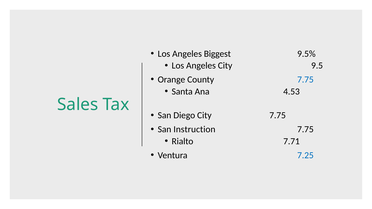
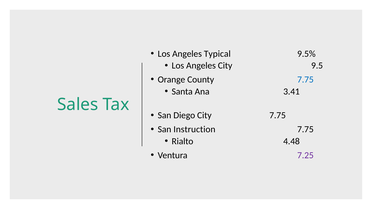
Biggest: Biggest -> Typical (217, 54)
4.53: 4.53 -> 3.41 (292, 92)
7.71: 7.71 -> 4.48 (292, 141)
7.25 colour: blue -> purple (305, 155)
